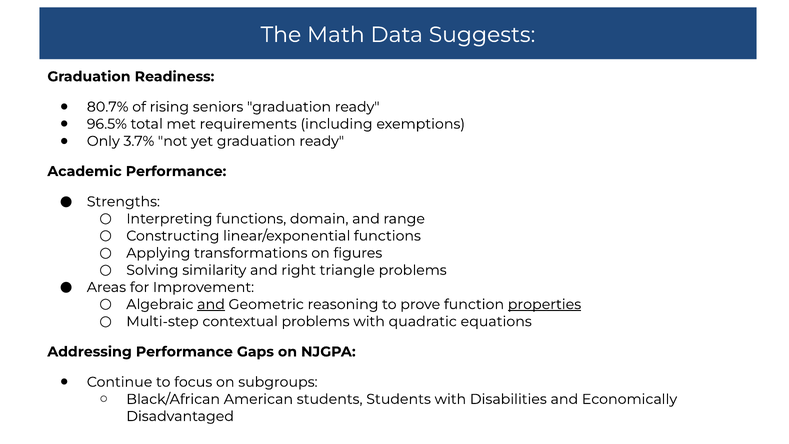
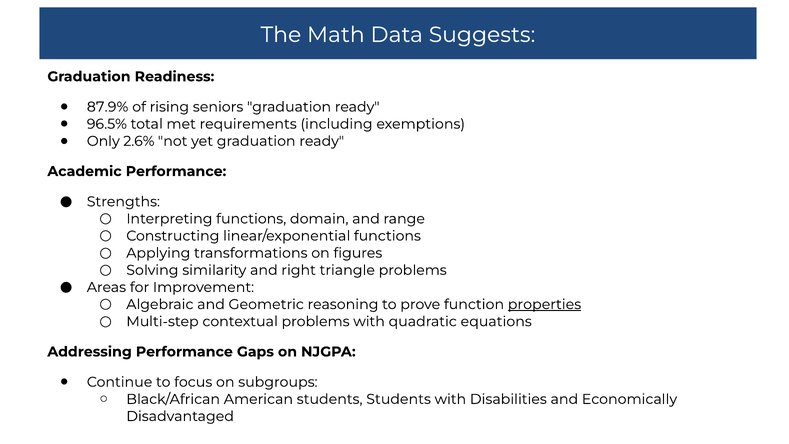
80.7%: 80.7% -> 87.9% (108, 107)
3.7%: 3.7% -> 2.6% (139, 141)
and underline: present -> none (211, 304)
